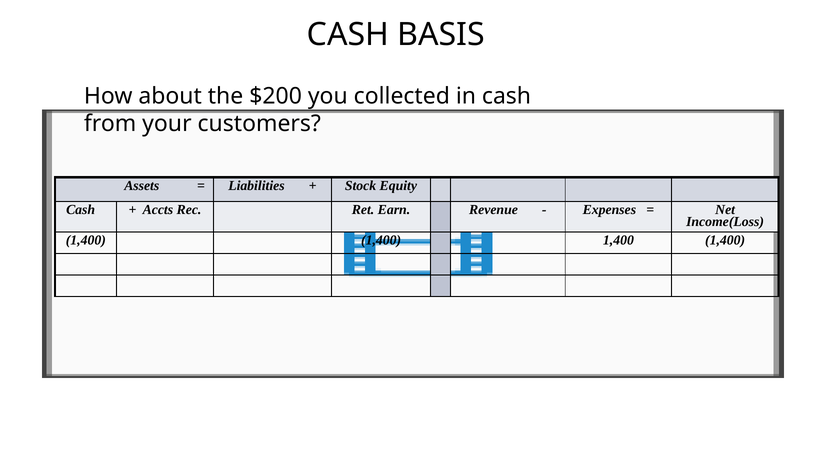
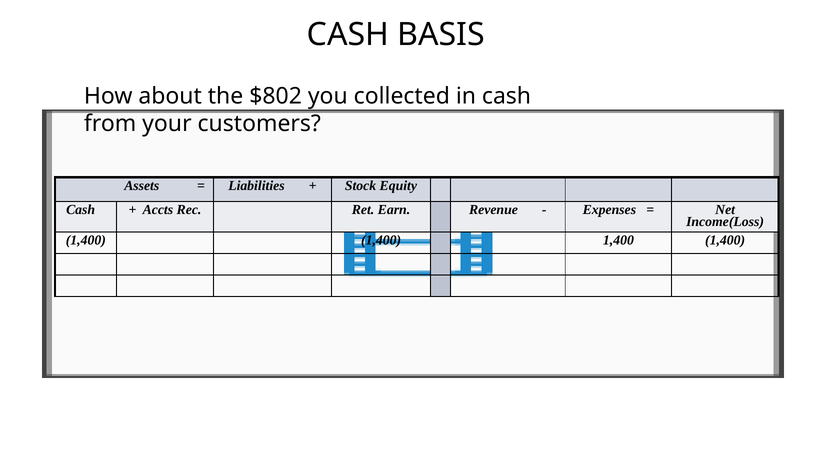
$200: $200 -> $802 (276, 96)
